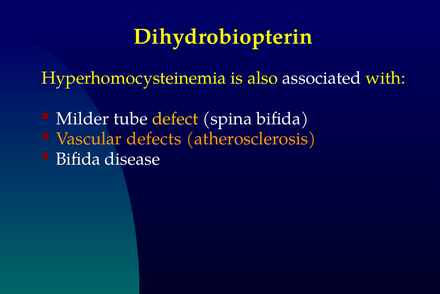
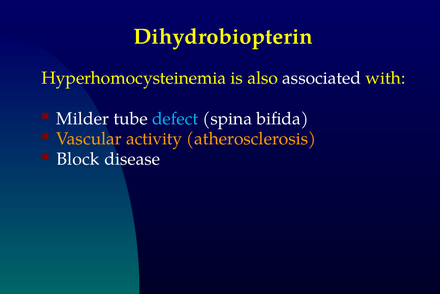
defect colour: yellow -> light blue (175, 118)
defects: defects -> activity (154, 139)
Bifida: Bifida -> Block (78, 159)
